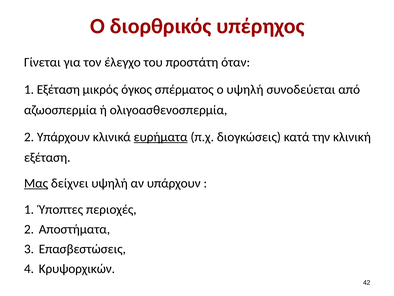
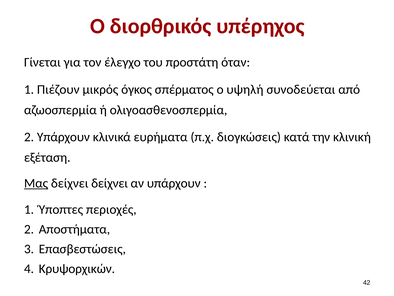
1 Εξέταση: Εξέταση -> Πιέζουν (58, 89)
ευρήματα underline: present -> none (161, 137)
δείχνει υψηλή: υψηλή -> δείχνει (110, 183)
